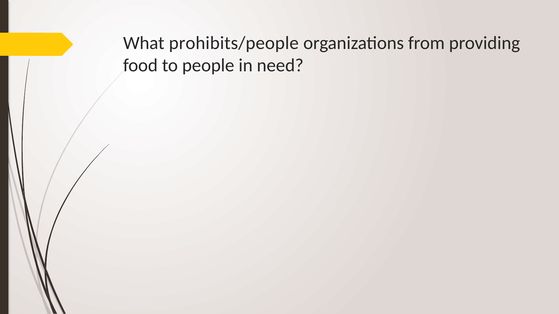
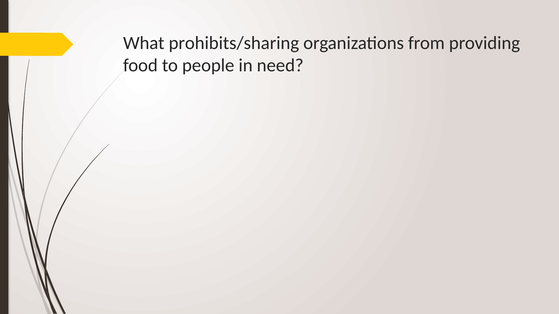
prohibits/people: prohibits/people -> prohibits/sharing (234, 43)
